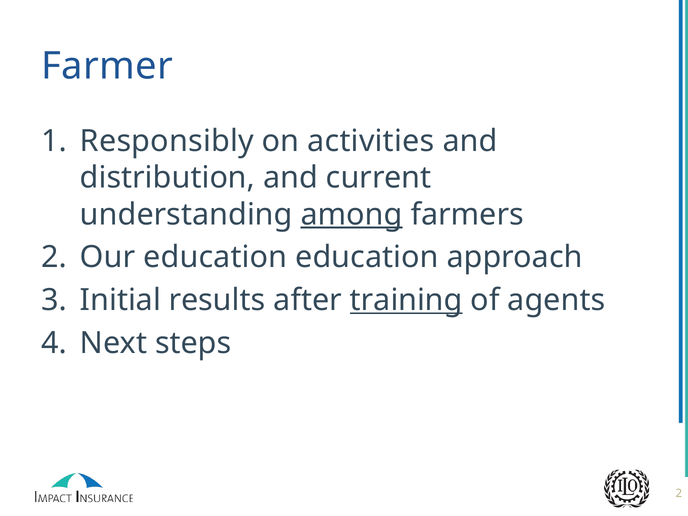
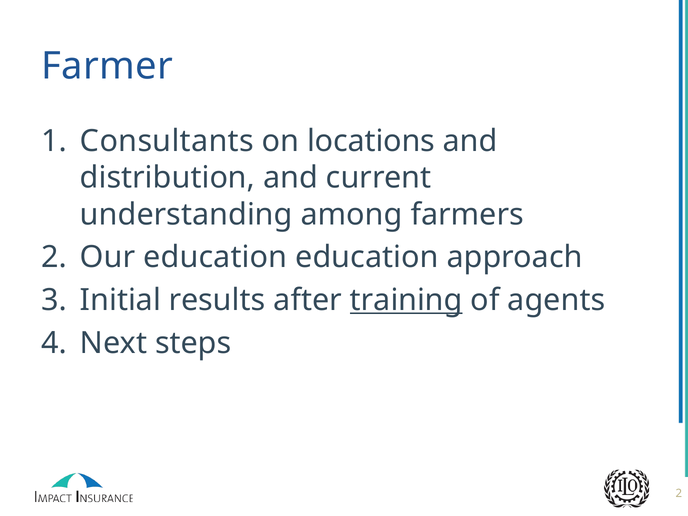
Responsibly: Responsibly -> Consultants (167, 141)
activities: activities -> locations (371, 141)
among underline: present -> none (352, 214)
